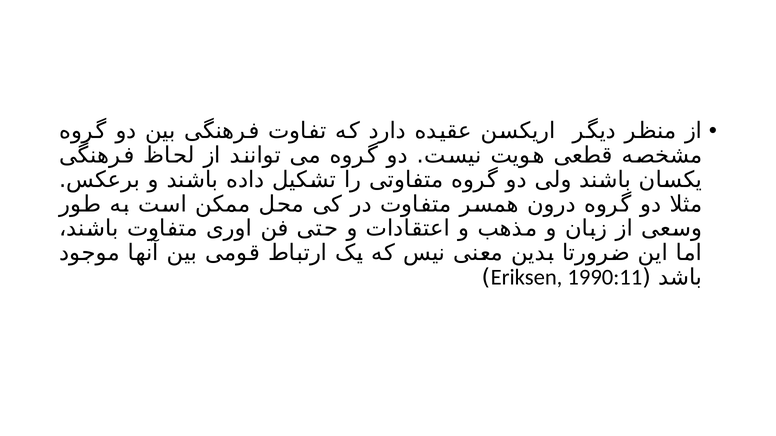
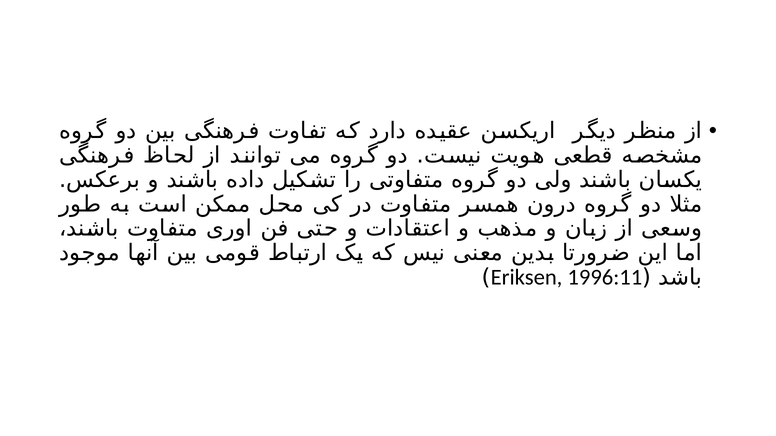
1990:11: 1990:11 -> 1996:11 (605, 278)
